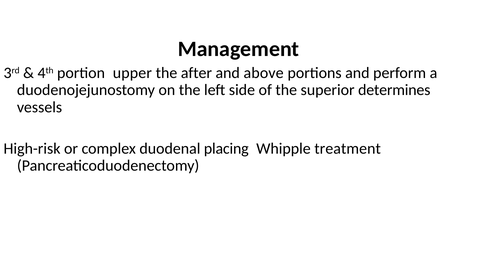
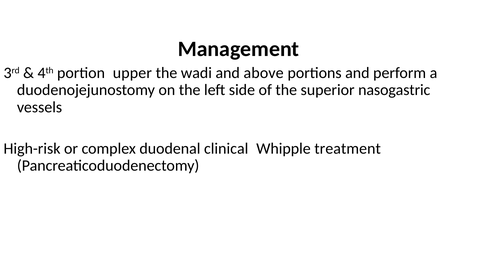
after: after -> wadi (196, 73)
determines: determines -> nasogastric (394, 90)
placing: placing -> clinical (226, 149)
